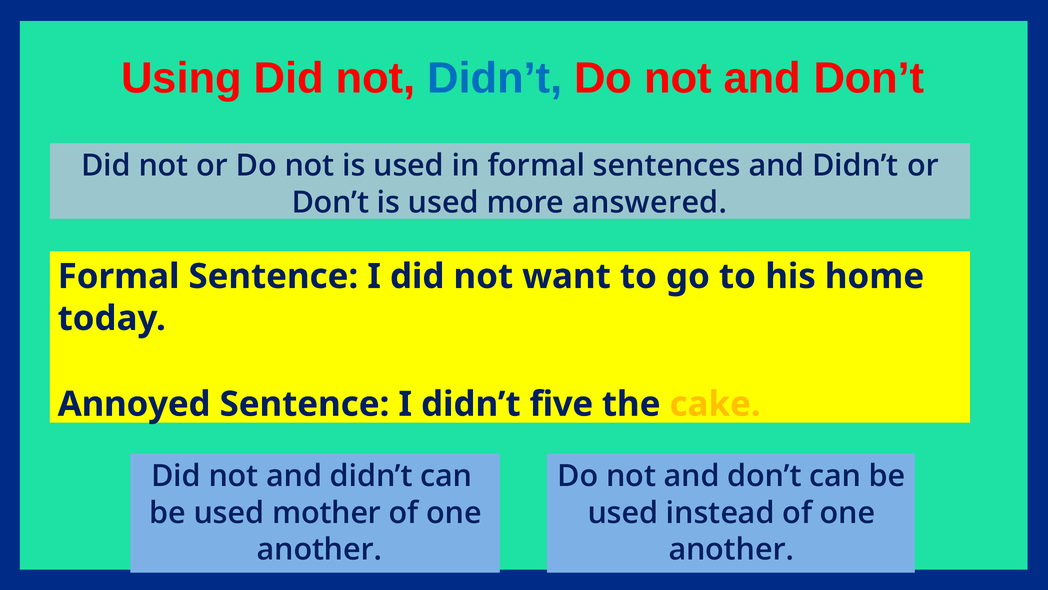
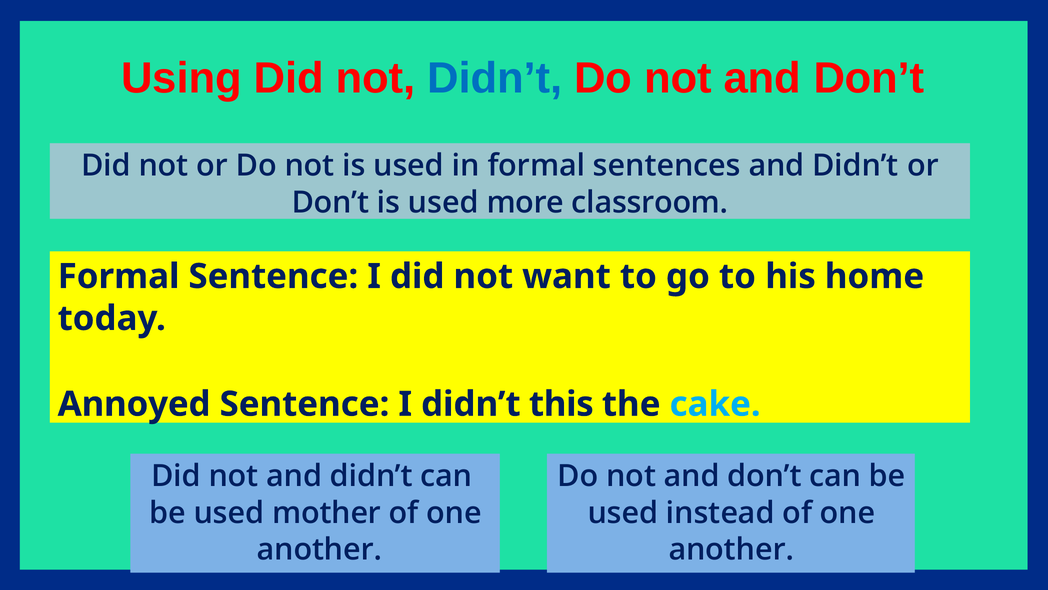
answered: answered -> classroom (650, 202)
five: five -> this (561, 404)
cake colour: yellow -> light blue (715, 404)
